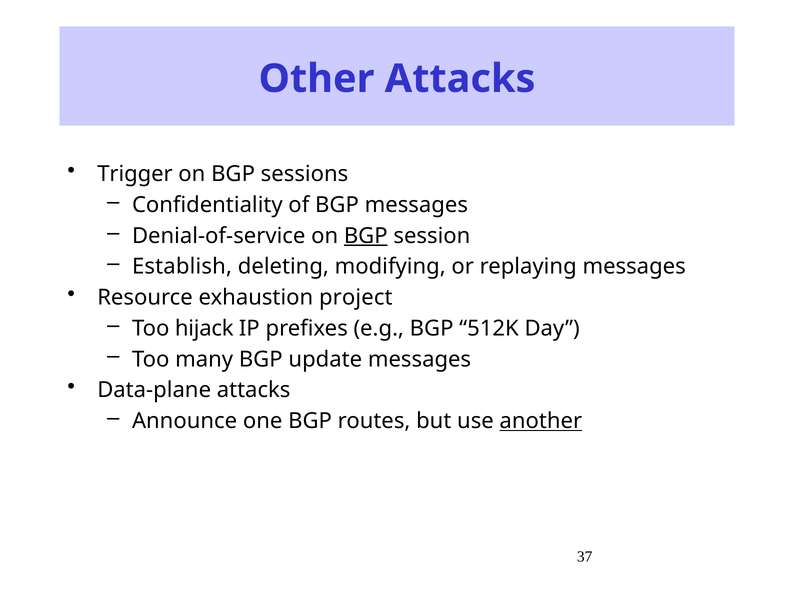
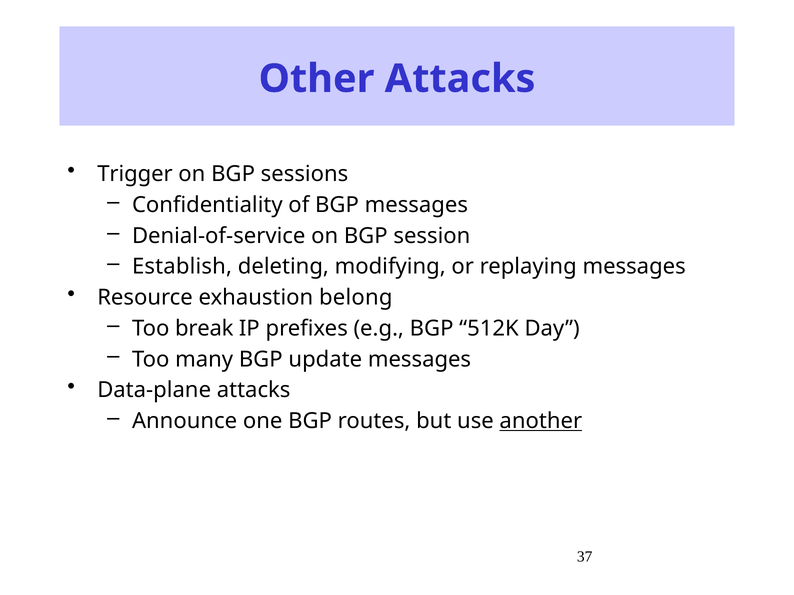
BGP underline: present -> none (366, 236)
project: project -> belong (356, 298)
hijack: hijack -> break (204, 329)
